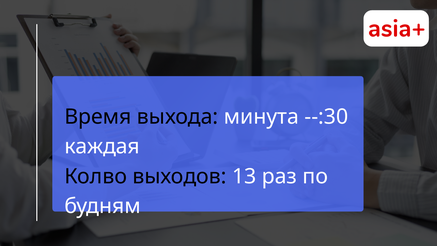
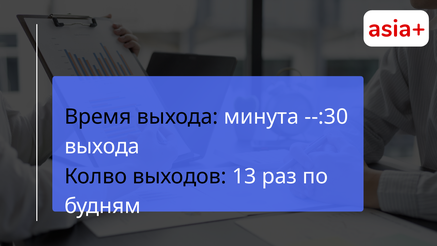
каждая: каждая -> выхода (102, 146)
